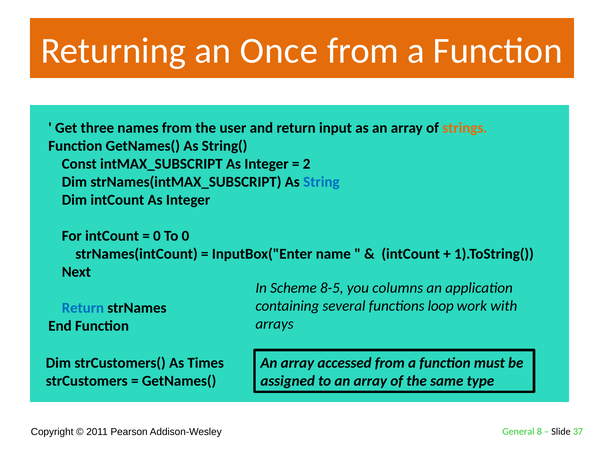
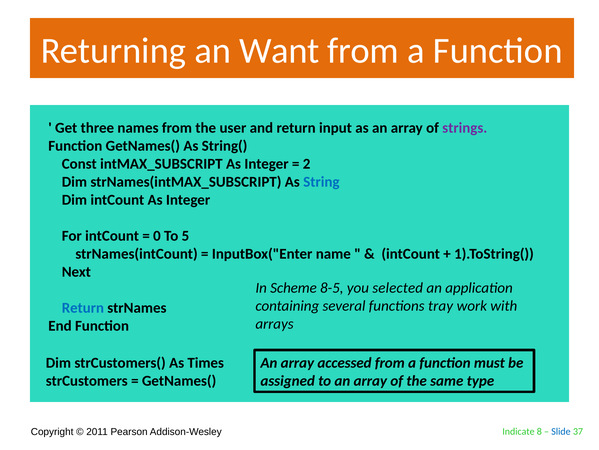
Once: Once -> Want (279, 50)
strings colour: orange -> purple (465, 128)
To 0: 0 -> 5 (185, 236)
columns: columns -> selected (398, 288)
loop: loop -> tray (441, 305)
General: General -> Indicate (518, 431)
Slide colour: black -> blue (561, 431)
